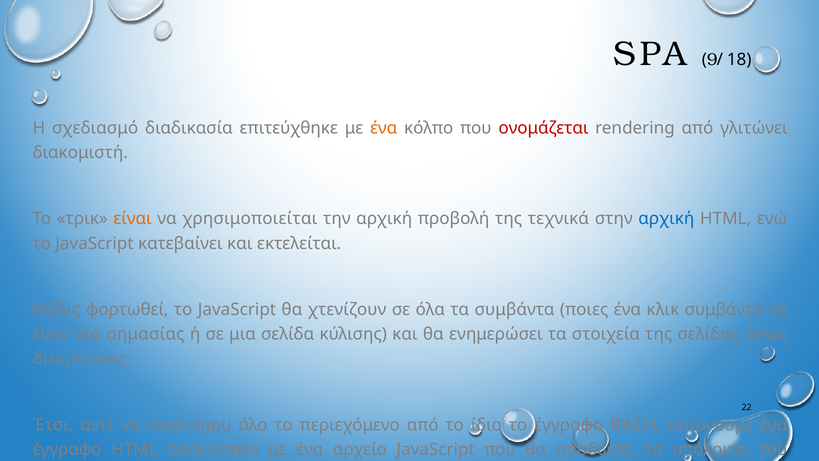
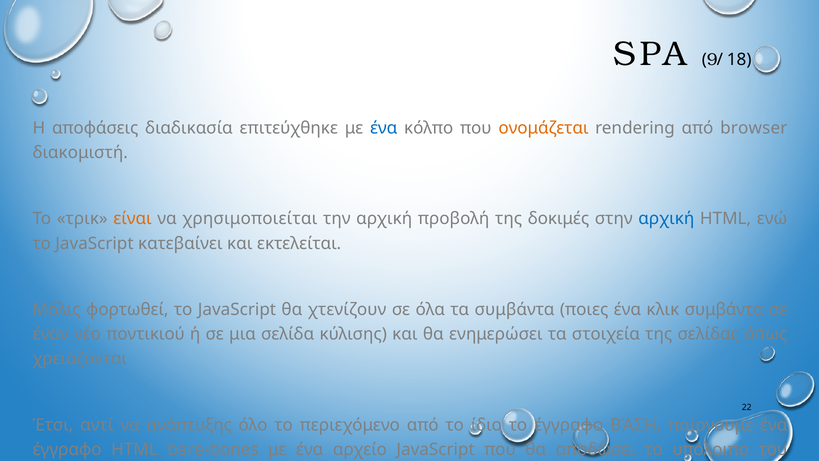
σχεδιασμό: σχεδιασμό -> αποφάσεις (95, 128)
ένα colour: orange -> blue (384, 128)
ονομάζεται colour: red -> orange (543, 128)
γλιτώνει: γλιτώνει -> browser (754, 128)
τεχνικά: τεχνικά -> δοκιμές (559, 219)
σημασίας: σημασίας -> ποντικιού (146, 334)
διαιρώντας: διαιρώντας -> χρειάζονται (80, 359)
να ιστότοπου: ιστότοπου -> ανάπτυξης (189, 425)
